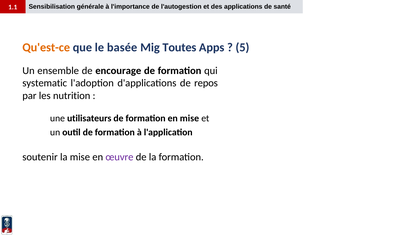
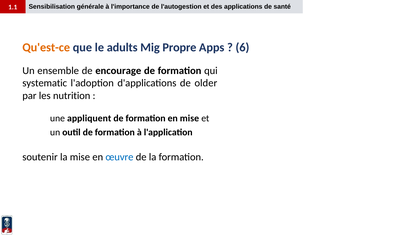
basée: basée -> adults (122, 48)
Toutes: Toutes -> Propre (179, 48)
5: 5 -> 6 (242, 48)
repos: repos -> older (206, 83)
utilisateurs: utilisateurs -> appliquent (89, 118)
œuvre colour: purple -> blue (119, 157)
